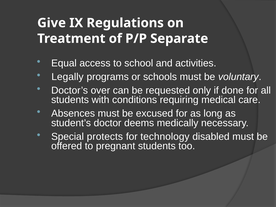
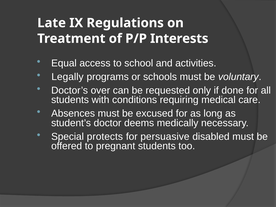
Give: Give -> Late (52, 23)
Separate: Separate -> Interests (179, 39)
technology: technology -> persuasive (165, 137)
